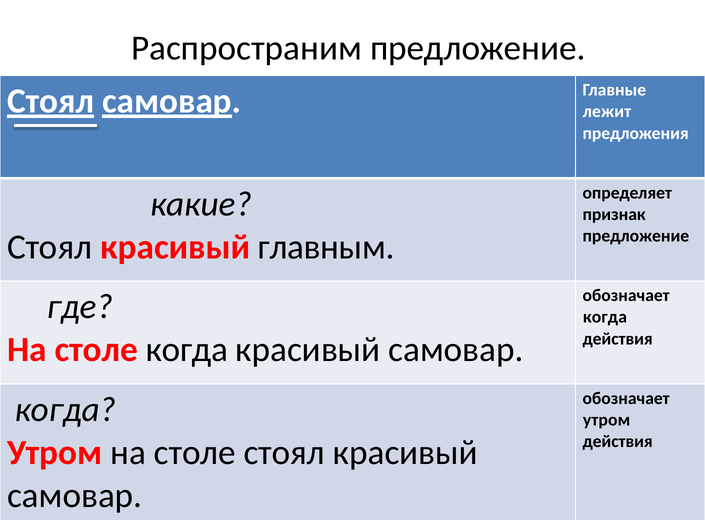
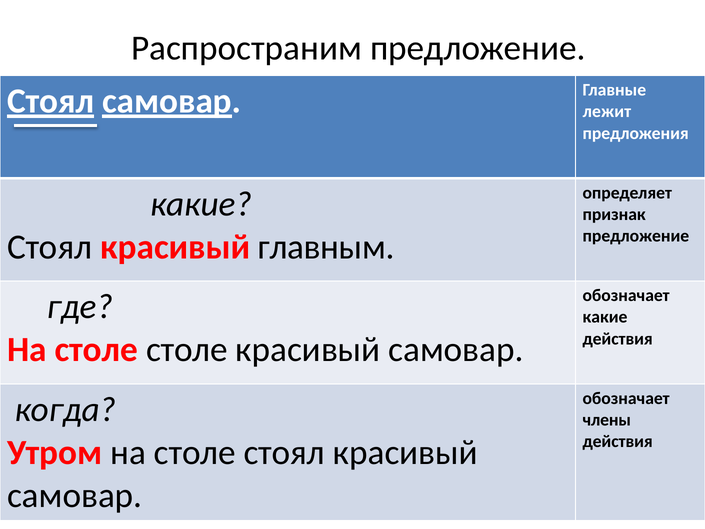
когда: когда -> какие (605, 317)
столе когда: когда -> столе (187, 350)
утром: утром -> члены (607, 420)
